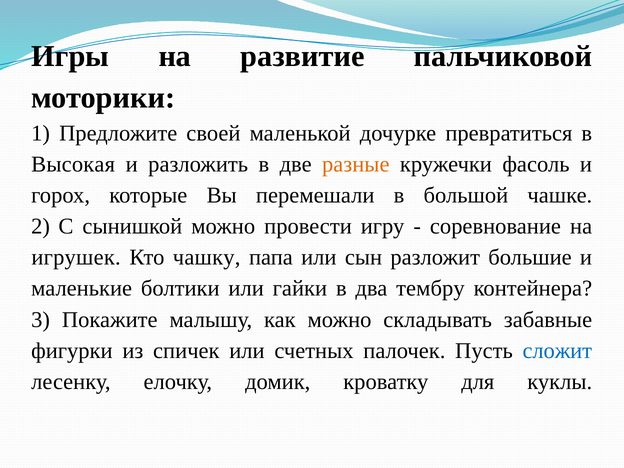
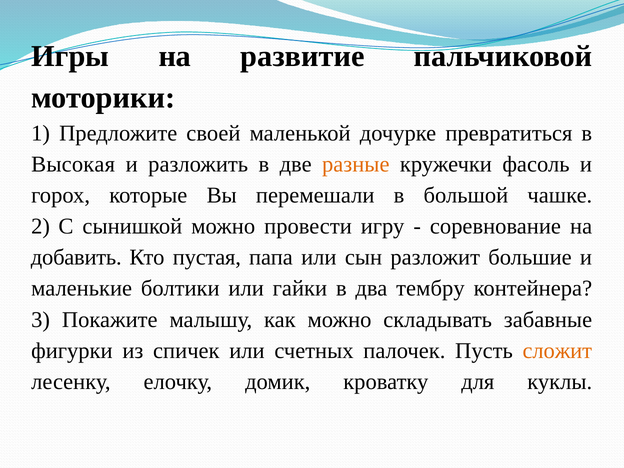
игрушек: игрушек -> добавить (76, 257)
чашку: чашку -> пустая (207, 257)
сложит colour: blue -> orange (557, 351)
